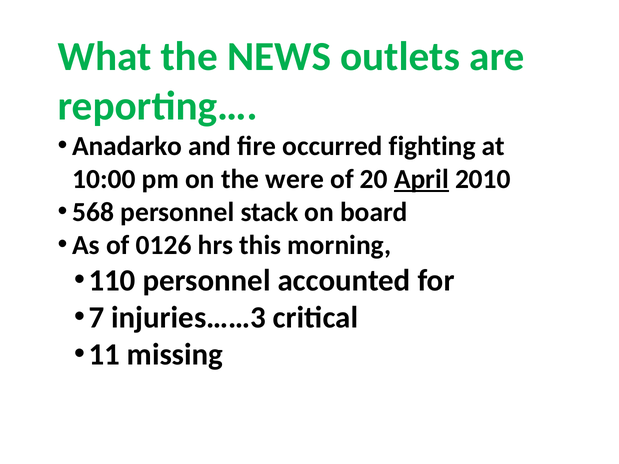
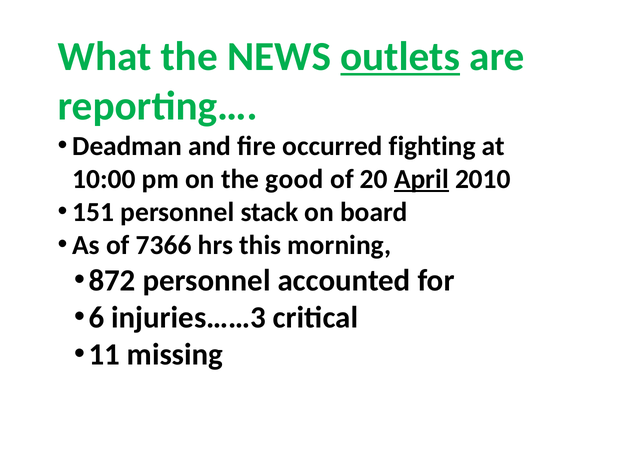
outlets underline: none -> present (400, 56)
Anadarko: Anadarko -> Deadman (127, 146)
were: were -> good (295, 179)
568: 568 -> 151 (93, 212)
0126: 0126 -> 7366 (164, 245)
110: 110 -> 872 (112, 281)
7: 7 -> 6 (96, 318)
